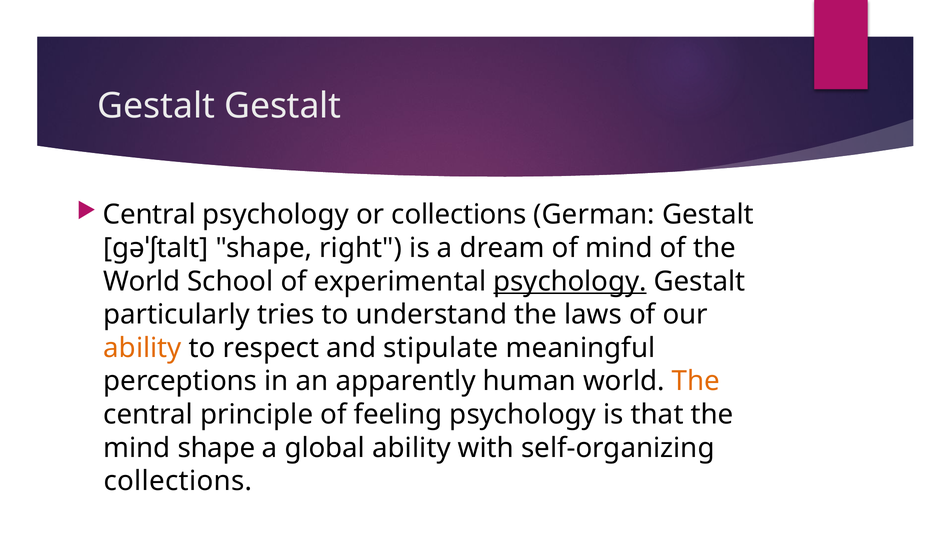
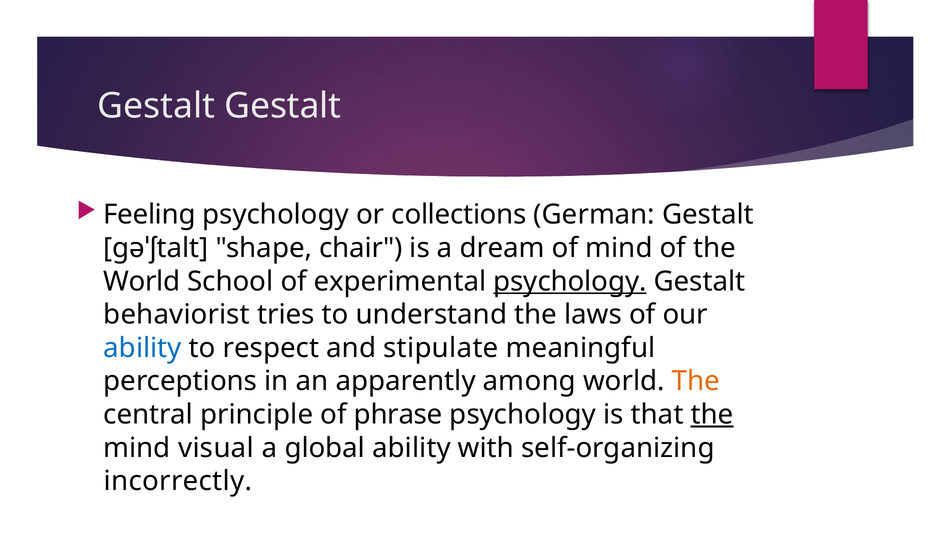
Central: Central -> Feeling (149, 215)
right: right -> chair (361, 248)
particularly: particularly -> behaviorist (177, 315)
ability colour: orange -> blue (143, 348)
human: human -> among (529, 381)
feeling: feeling -> phrase (398, 415)
the underline: none -> present (712, 415)
mind shape: shape -> visual (216, 448)
collections: collections -> incorrectly (178, 481)
